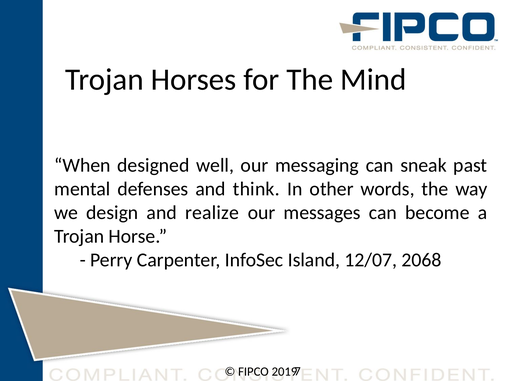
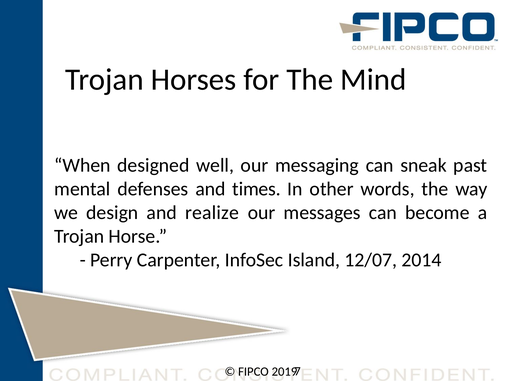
think: think -> times (257, 189)
2068: 2068 -> 2014 (421, 260)
